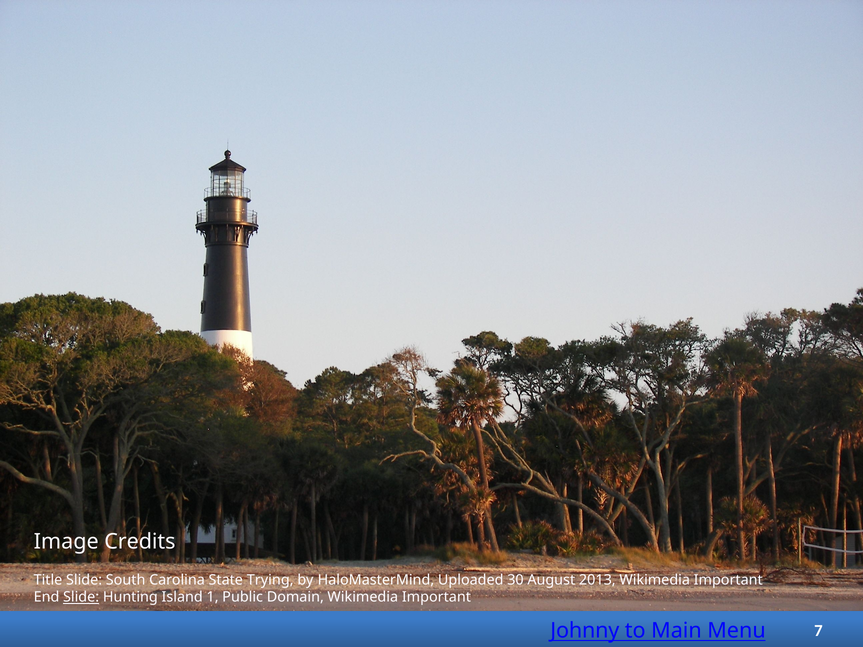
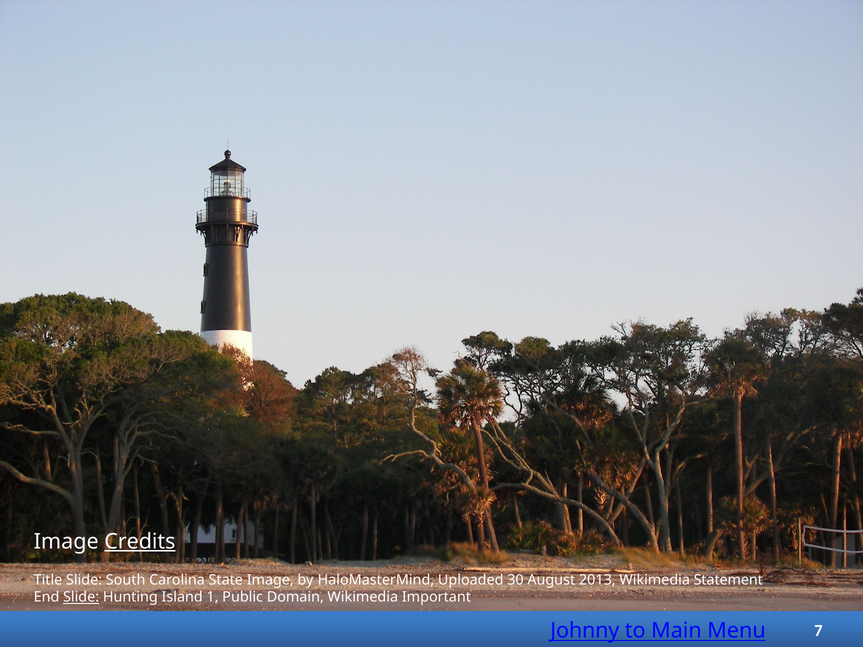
Credits underline: none -> present (140, 542)
State Trying: Trying -> Image (270, 580)
2013 Wikimedia Important: Important -> Statement (728, 580)
